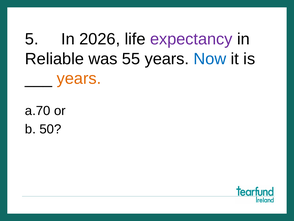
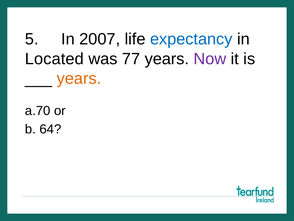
2026: 2026 -> 2007 (100, 39)
expectancy colour: purple -> blue (191, 39)
Reliable: Reliable -> Located (54, 59)
55: 55 -> 77 (131, 59)
Now colour: blue -> purple (210, 59)
50: 50 -> 64 (50, 129)
